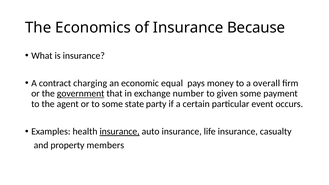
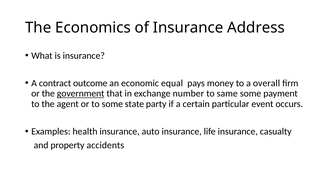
Because: Because -> Address (256, 28)
charging: charging -> outcome (90, 83)
given: given -> same (227, 94)
insurance underline: present -> none (120, 132)
members: members -> accidents (105, 145)
